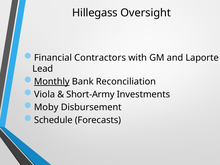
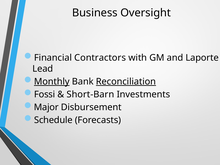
Hillegass: Hillegass -> Business (95, 13)
Reconciliation underline: none -> present (126, 82)
Viola: Viola -> Fossi (45, 94)
Short-Army: Short-Army -> Short-Barn (90, 94)
Moby: Moby -> Major (46, 107)
